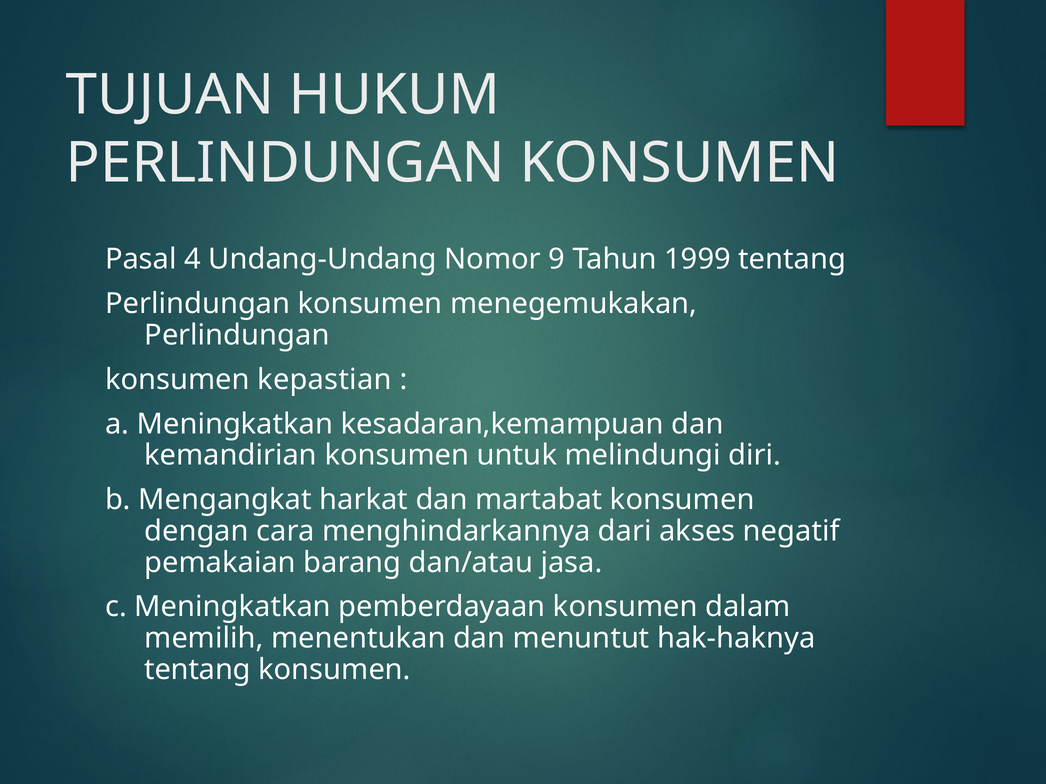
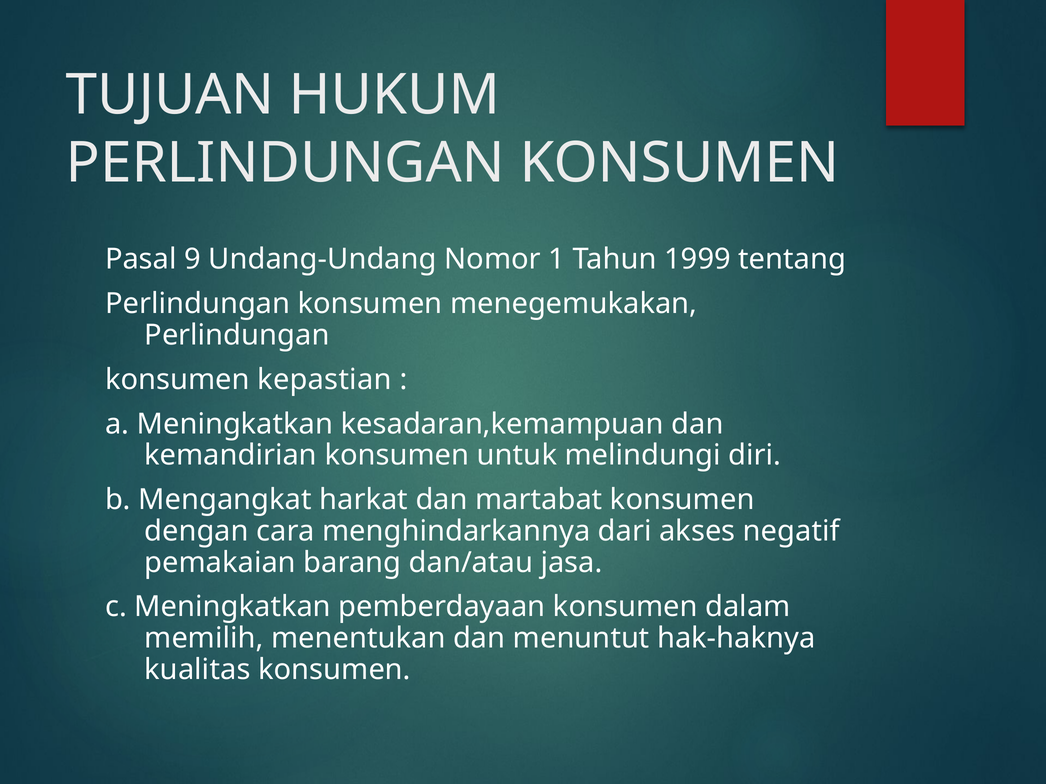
4: 4 -> 9 (193, 260)
9: 9 -> 1 (557, 260)
tentang: tentang -> kualitas (197, 670)
